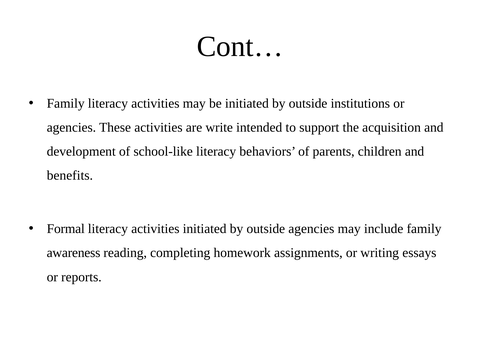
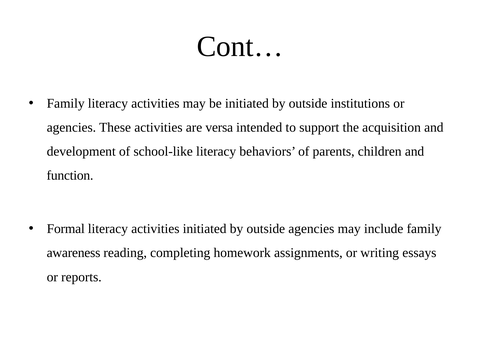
write: write -> versa (219, 127)
benefits: benefits -> function (70, 175)
